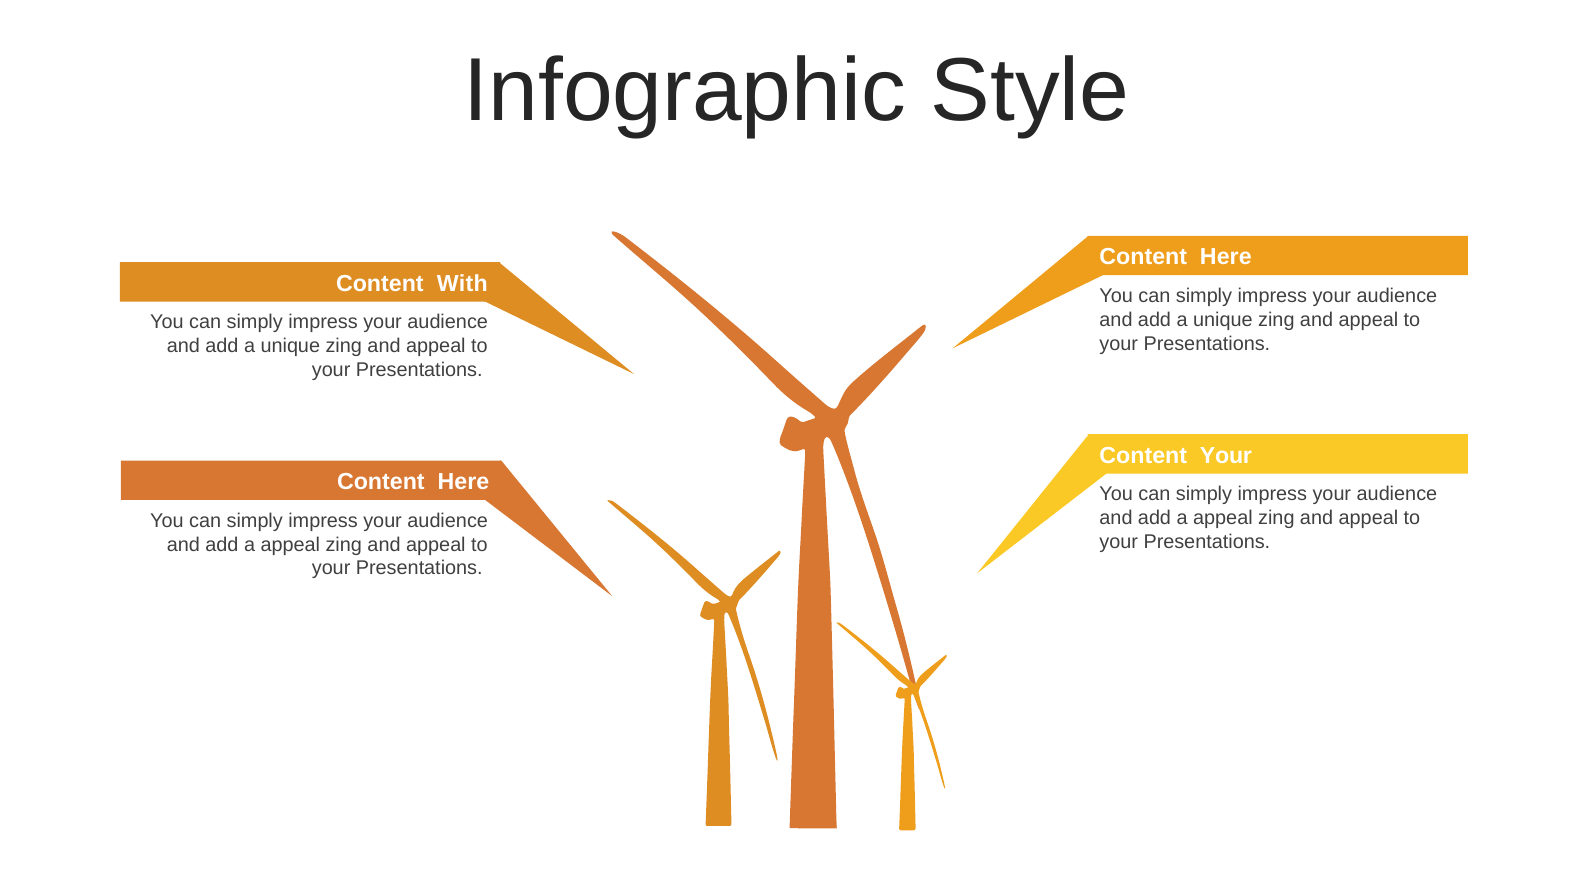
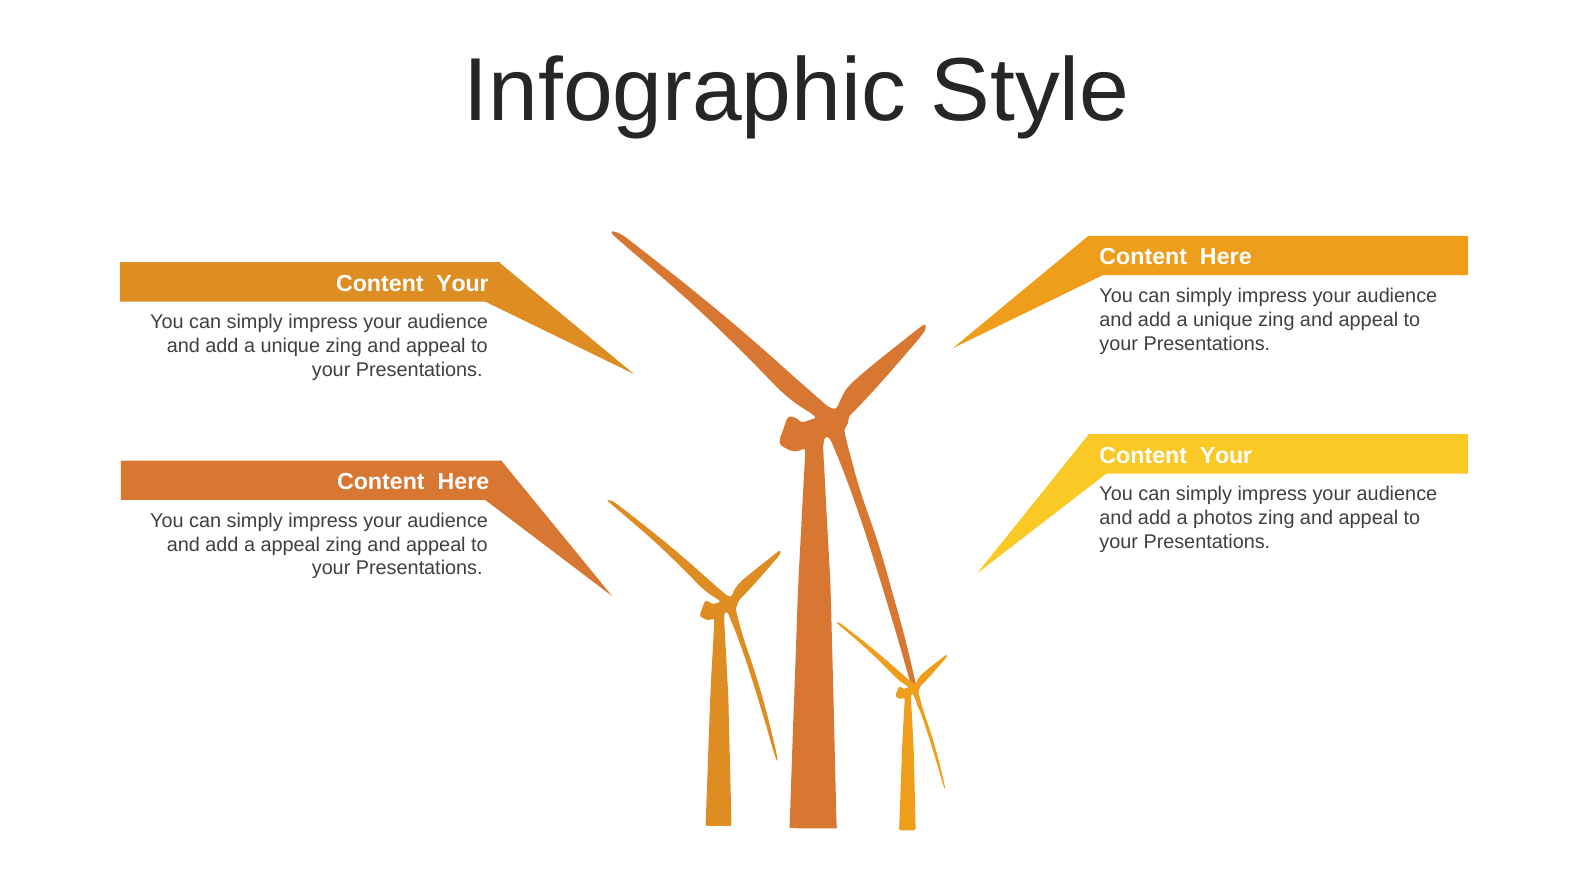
With: With -> Your (463, 284)
appeal: appeal -> photos (1223, 518)
